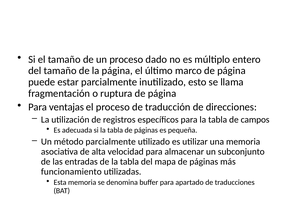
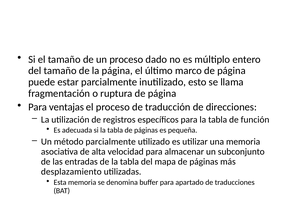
campos: campos -> función (255, 119)
funcionamiento: funcionamiento -> desplazamiento (71, 171)
